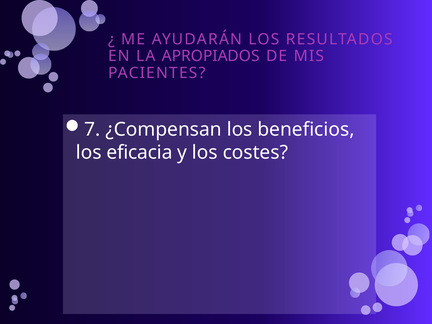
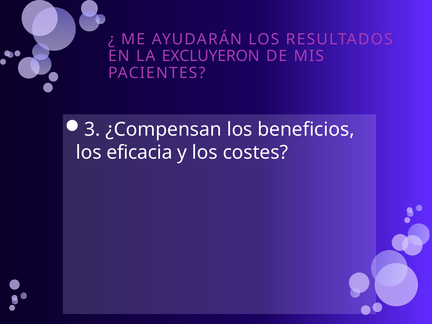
APROPIADOS: APROPIADOS -> EXCLUYERON (211, 56)
7: 7 -> 3 (92, 129)
